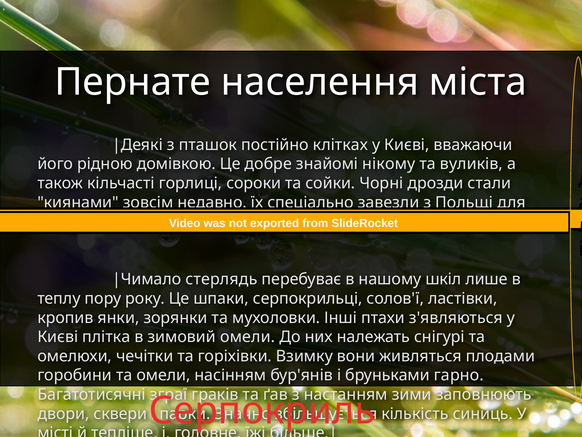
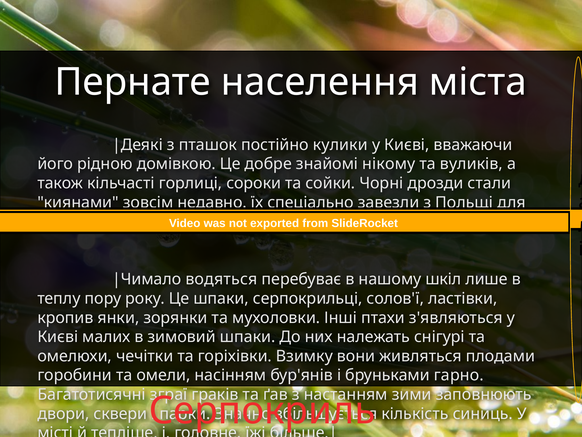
клітках: клітках -> кулики (340, 145)
стерлядь: стерлядь -> водяться (221, 279)
плітка: плітка -> малих (106, 337)
зимовий омели: омели -> шпаки (248, 337)
